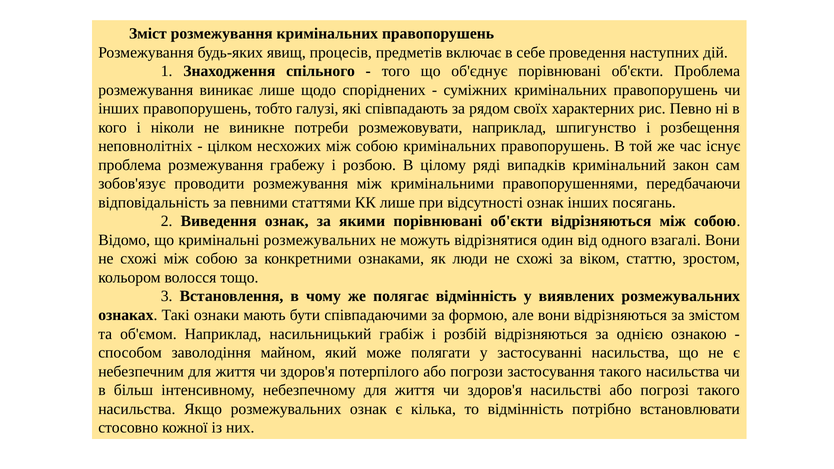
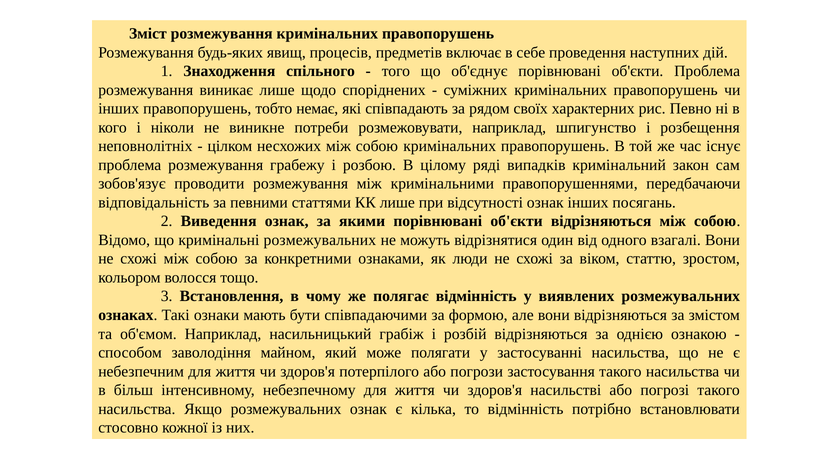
галузі: галузі -> немає (317, 109)
